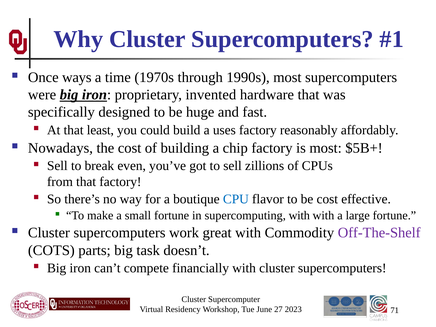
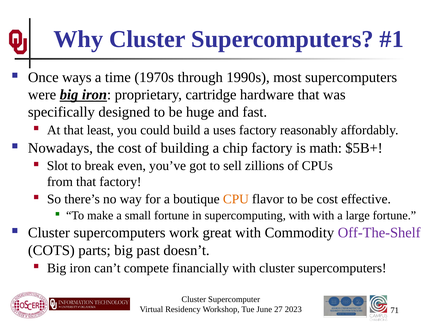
invented: invented -> cartridge (211, 95)
is most: most -> math (326, 148)
Sell: Sell -> Slot (57, 166)
CPU colour: blue -> orange (236, 199)
task: task -> past (148, 250)
